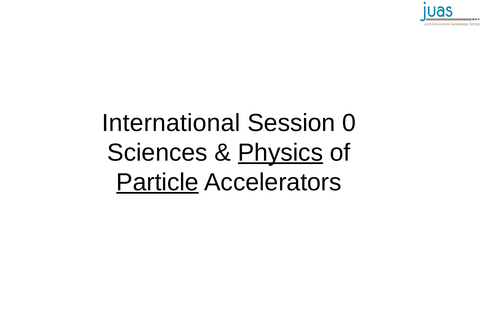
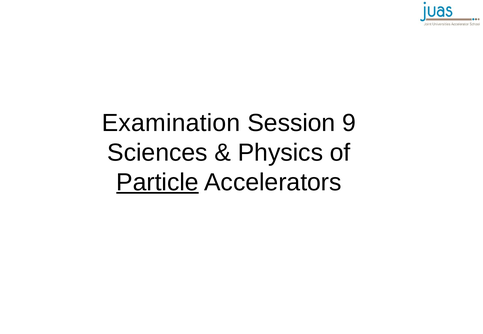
International: International -> Examination (171, 123)
0: 0 -> 9 (349, 123)
Physics underline: present -> none (280, 153)
